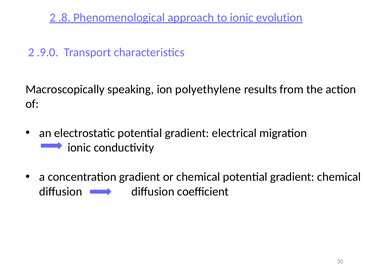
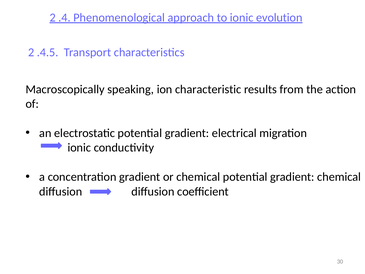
.8: .8 -> .4 (65, 17)
.9.0: .9.0 -> .4.5 (48, 52)
polyethylene: polyethylene -> characteristic (208, 89)
